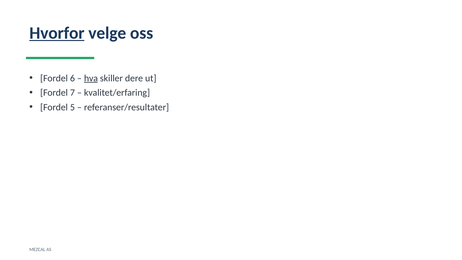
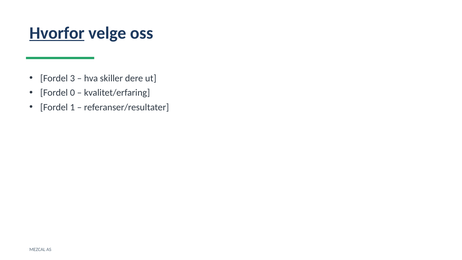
6: 6 -> 3 (72, 78)
hva underline: present -> none (91, 78)
7: 7 -> 0 (72, 93)
5: 5 -> 1 (72, 107)
